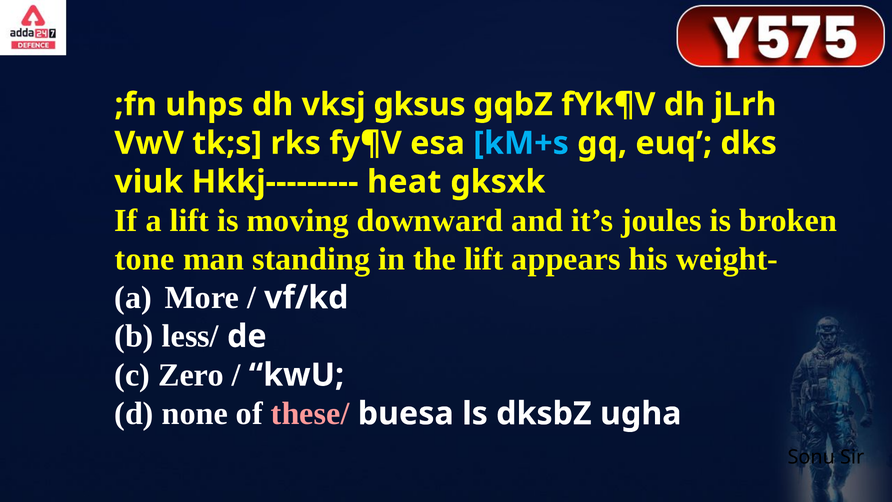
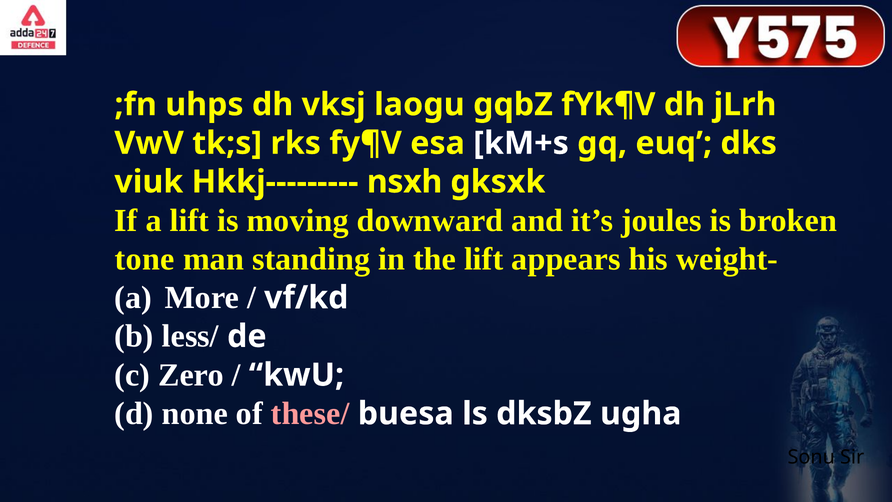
gksus: gksus -> laogu (419, 105)
kM+s colour: light blue -> white (521, 143)
heat: heat -> nsxh (405, 182)
